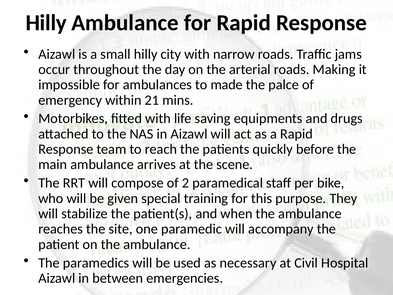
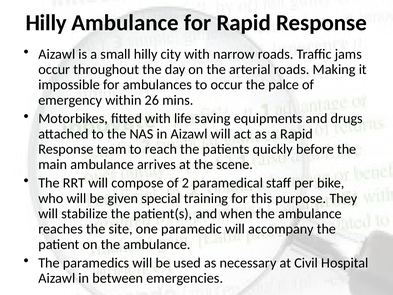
to made: made -> occur (227, 85)
21: 21 -> 26 (152, 100)
